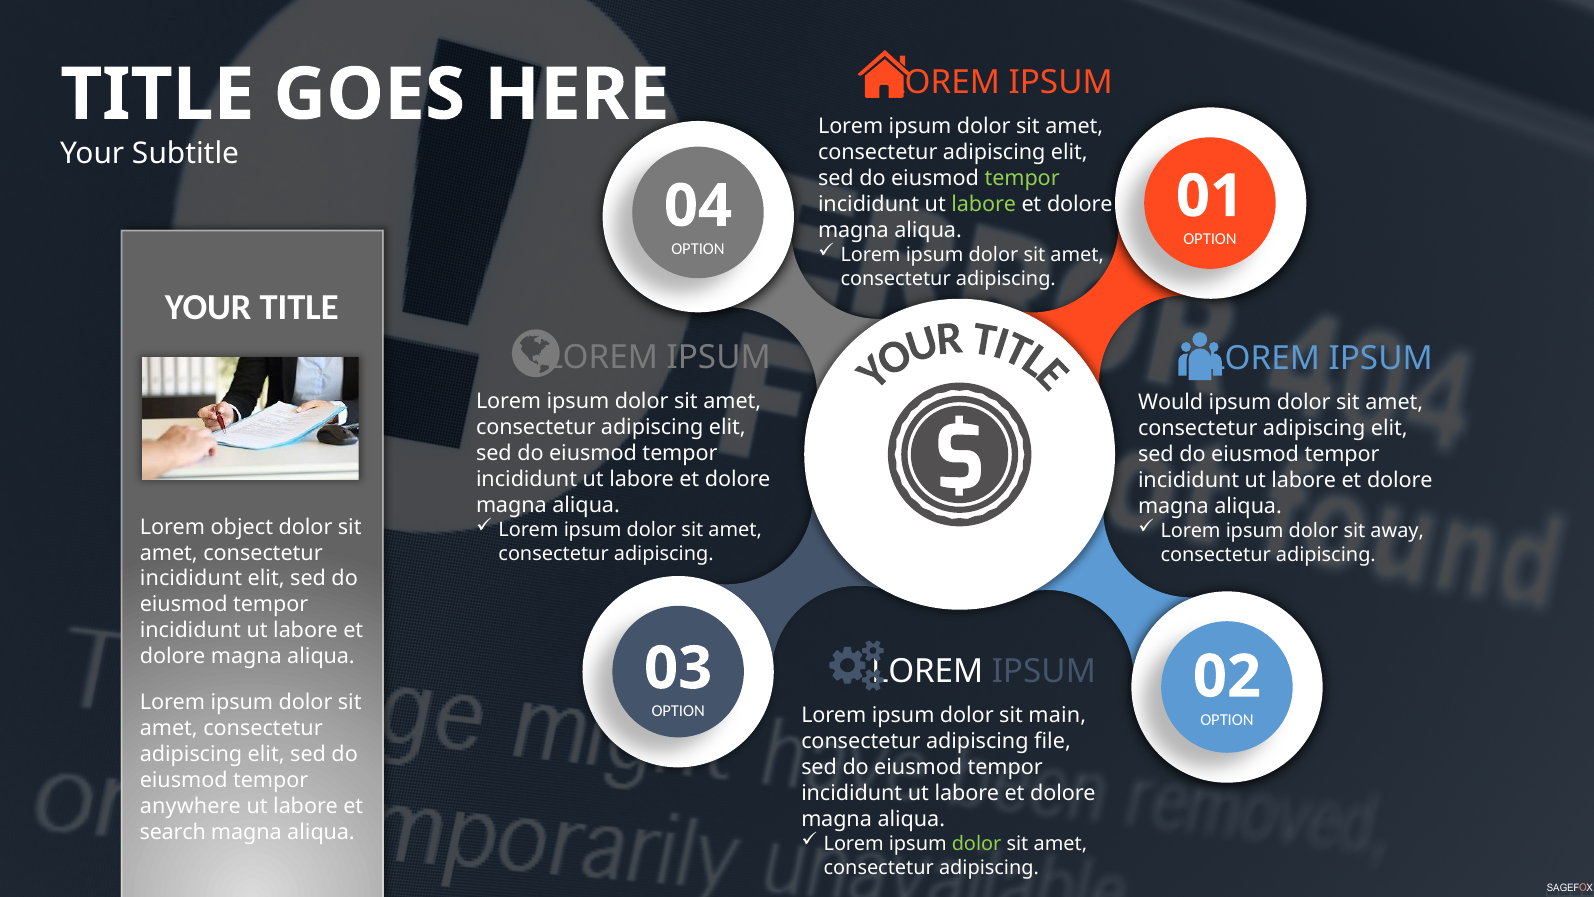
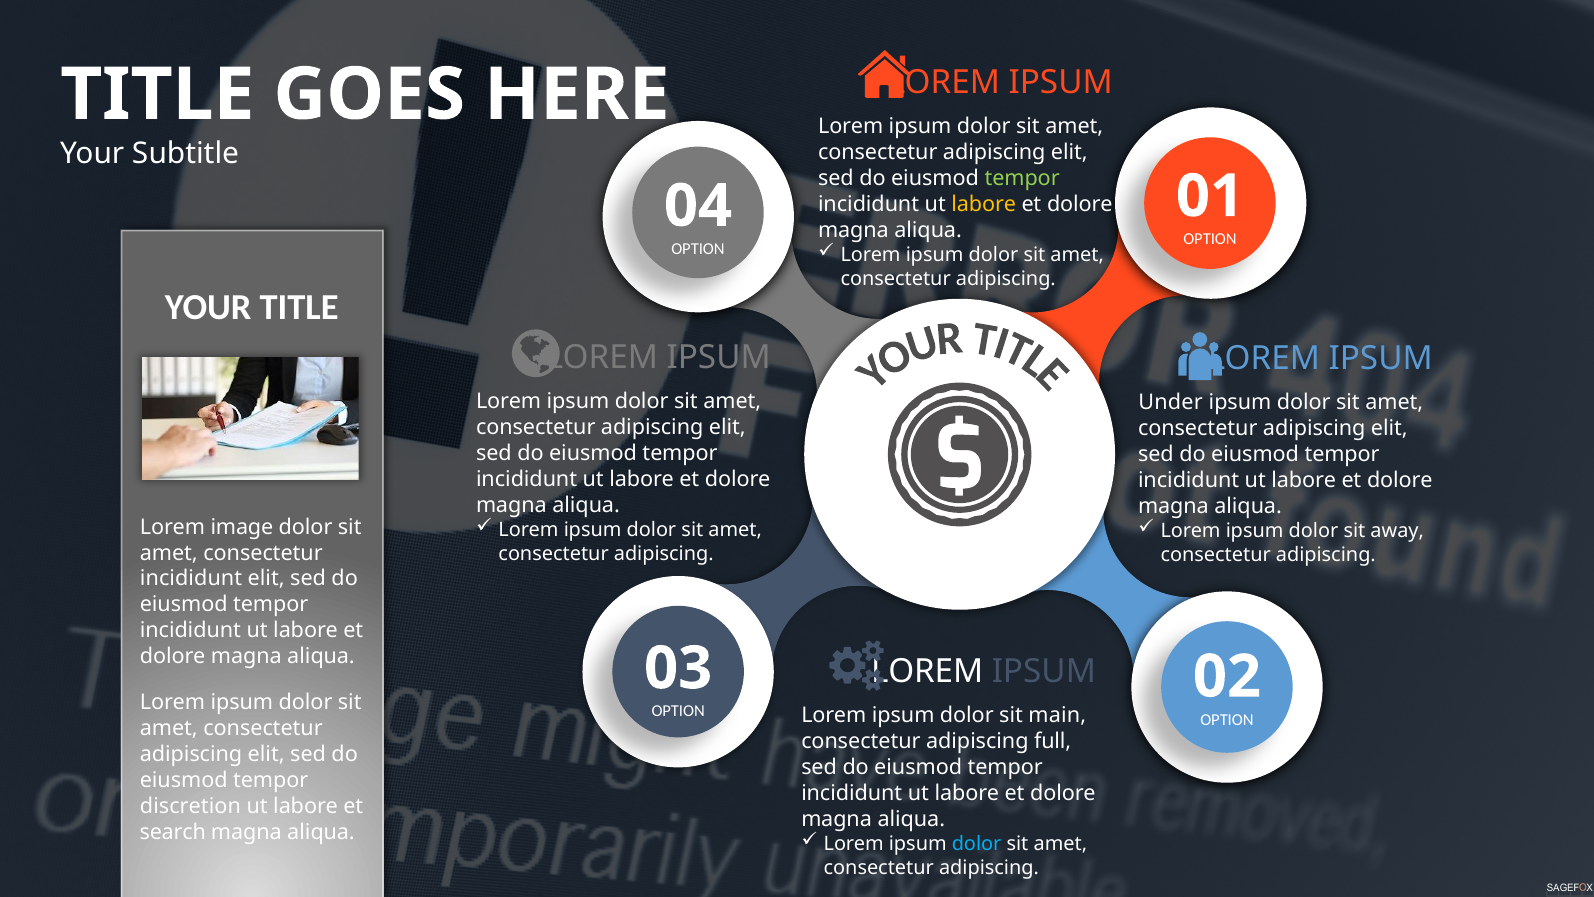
labore colour: light green -> yellow (984, 204)
Would: Would -> Under (1171, 402)
object: object -> image (242, 527)
file: file -> full (1053, 741)
anywhere: anywhere -> discretion (190, 806)
dolor colour: light green -> light blue (977, 843)
